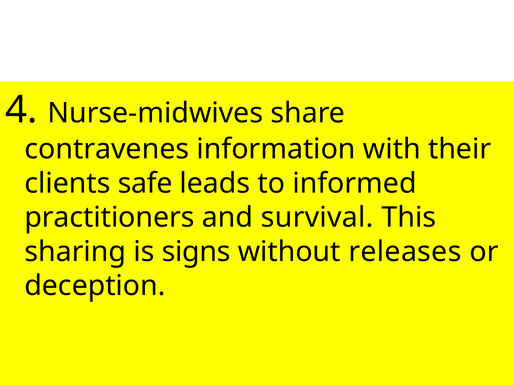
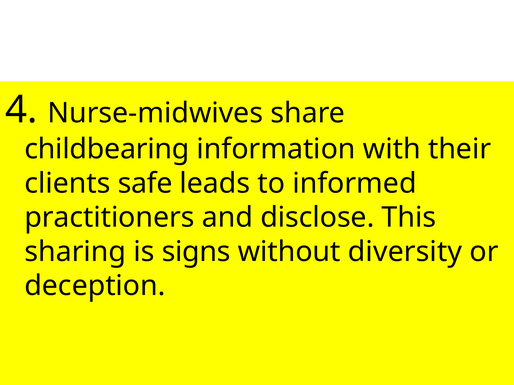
contravenes: contravenes -> childbearing (107, 149)
survival: survival -> disclose (317, 218)
releases: releases -> diversity (405, 252)
